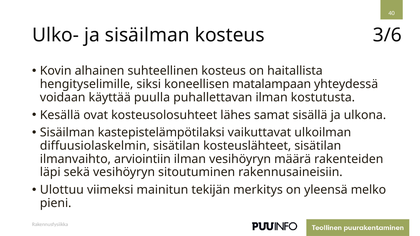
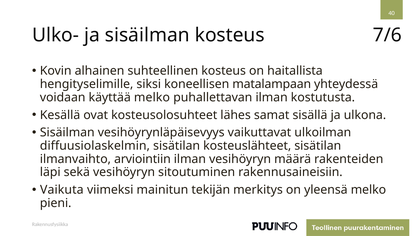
3/6: 3/6 -> 7/6 (387, 35)
käyttää puulla: puulla -> melko (152, 97)
kastepistelämpötilaksi: kastepistelämpötilaksi -> vesihöyrynläpäisevyys (161, 133)
Ulottuu: Ulottuu -> Vaikuta (62, 190)
